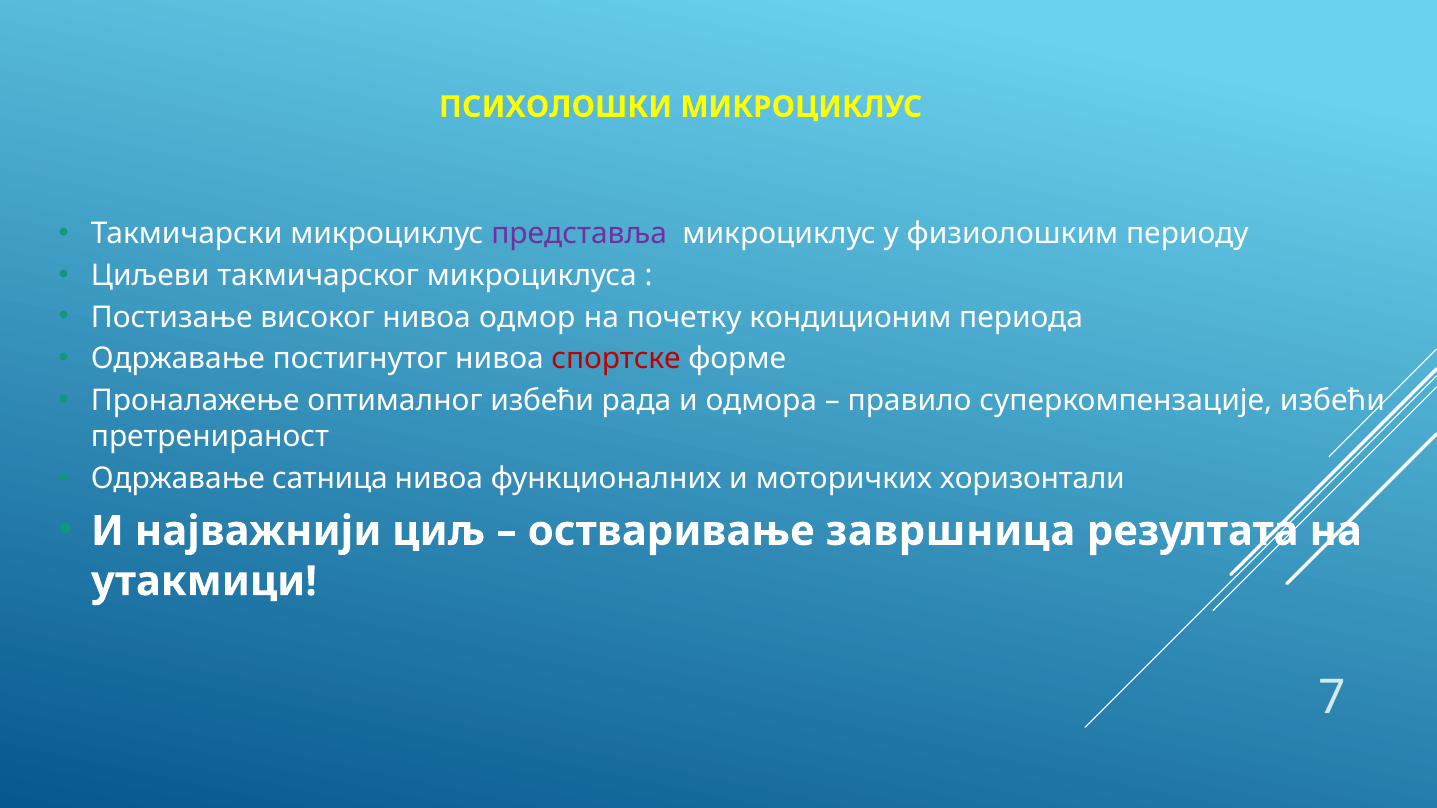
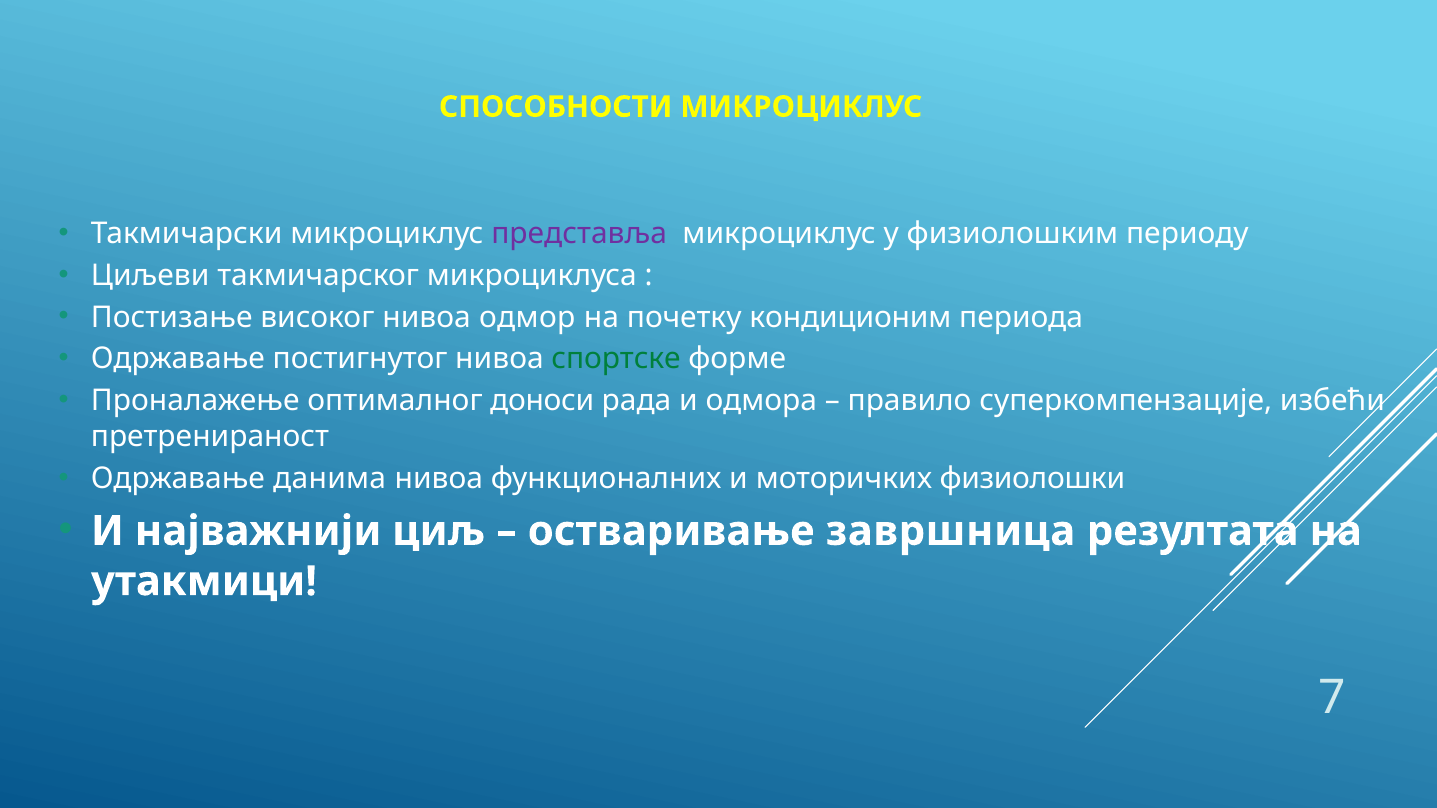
ПСИХОЛОШКИ: ПСИХОЛОШКИ -> СПОСОБНОСТИ (556, 107)
спортске colour: red -> green (616, 359)
оптималног избећи: избећи -> доноси (542, 401)
сатница: сатница -> данима (330, 479)
хоризонтали: хоризонтали -> физиолошки (1032, 479)
